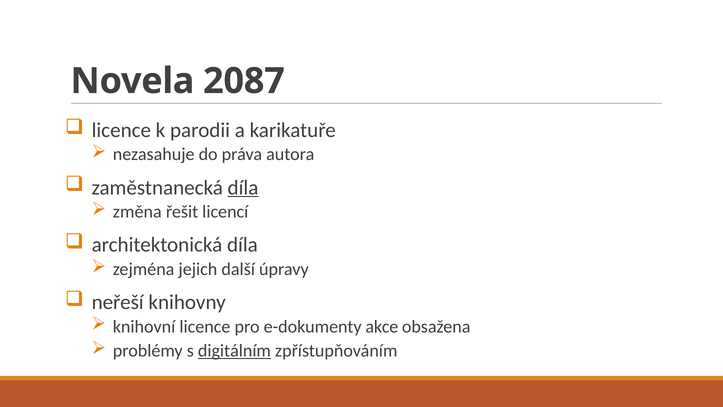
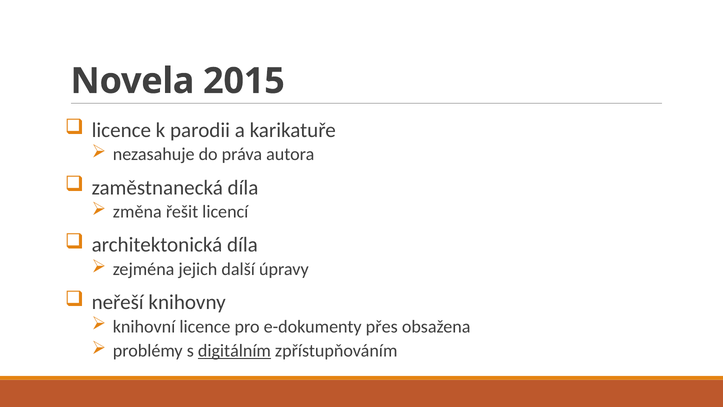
2087: 2087 -> 2015 (244, 81)
díla underline: present -> none (243, 187)
akce: akce -> přes (382, 326)
